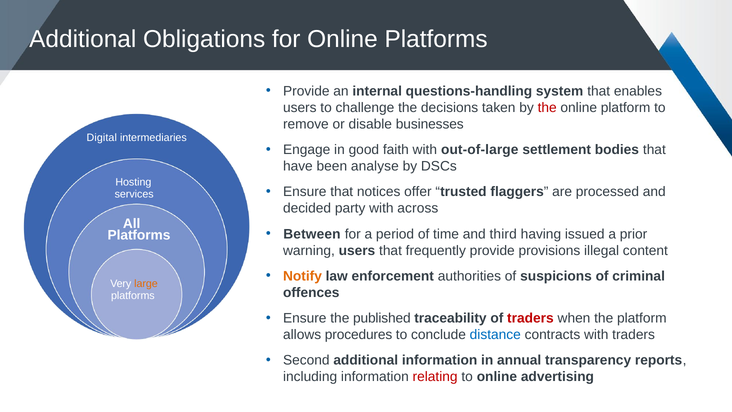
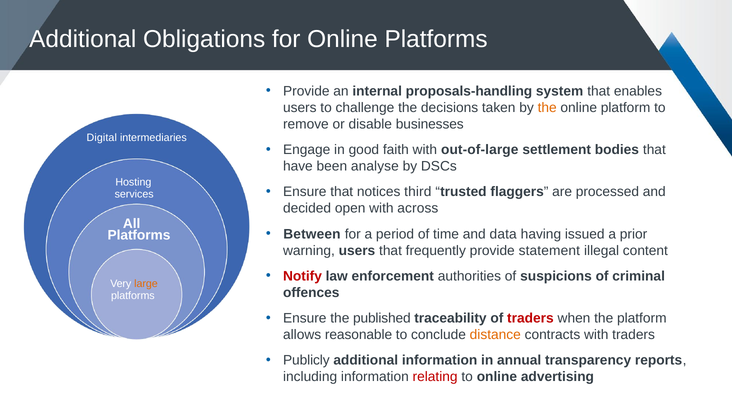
questions-handling: questions-handling -> proposals-handling (469, 91)
the colour: red -> orange (547, 108)
offer: offer -> third (418, 192)
party: party -> open (350, 208)
third: third -> data (503, 234)
provisions: provisions -> statement (549, 250)
Notify colour: orange -> red (302, 276)
procedures: procedures -> reasonable (359, 335)
distance colour: blue -> orange (495, 335)
Second: Second -> Publicly (306, 360)
